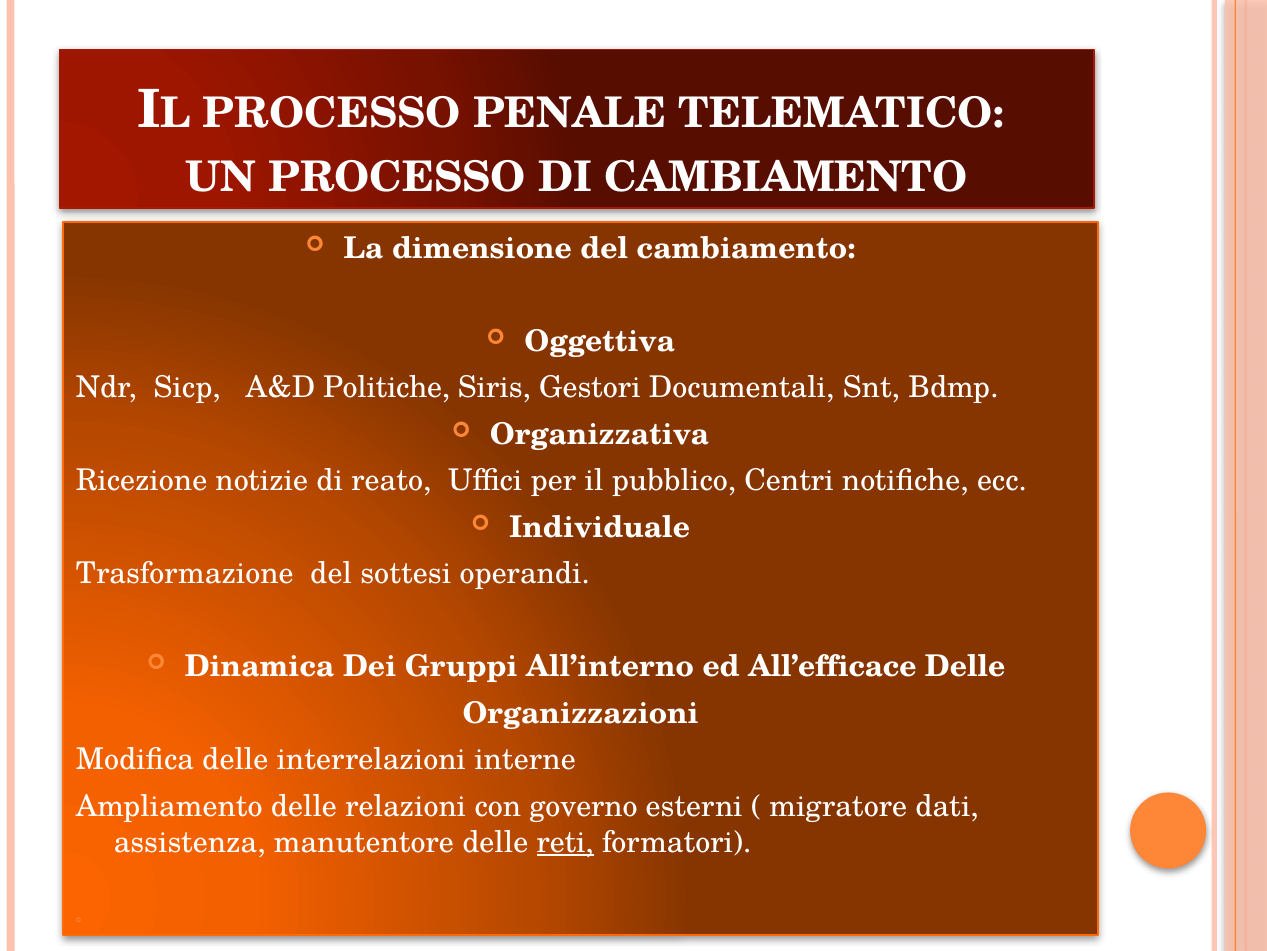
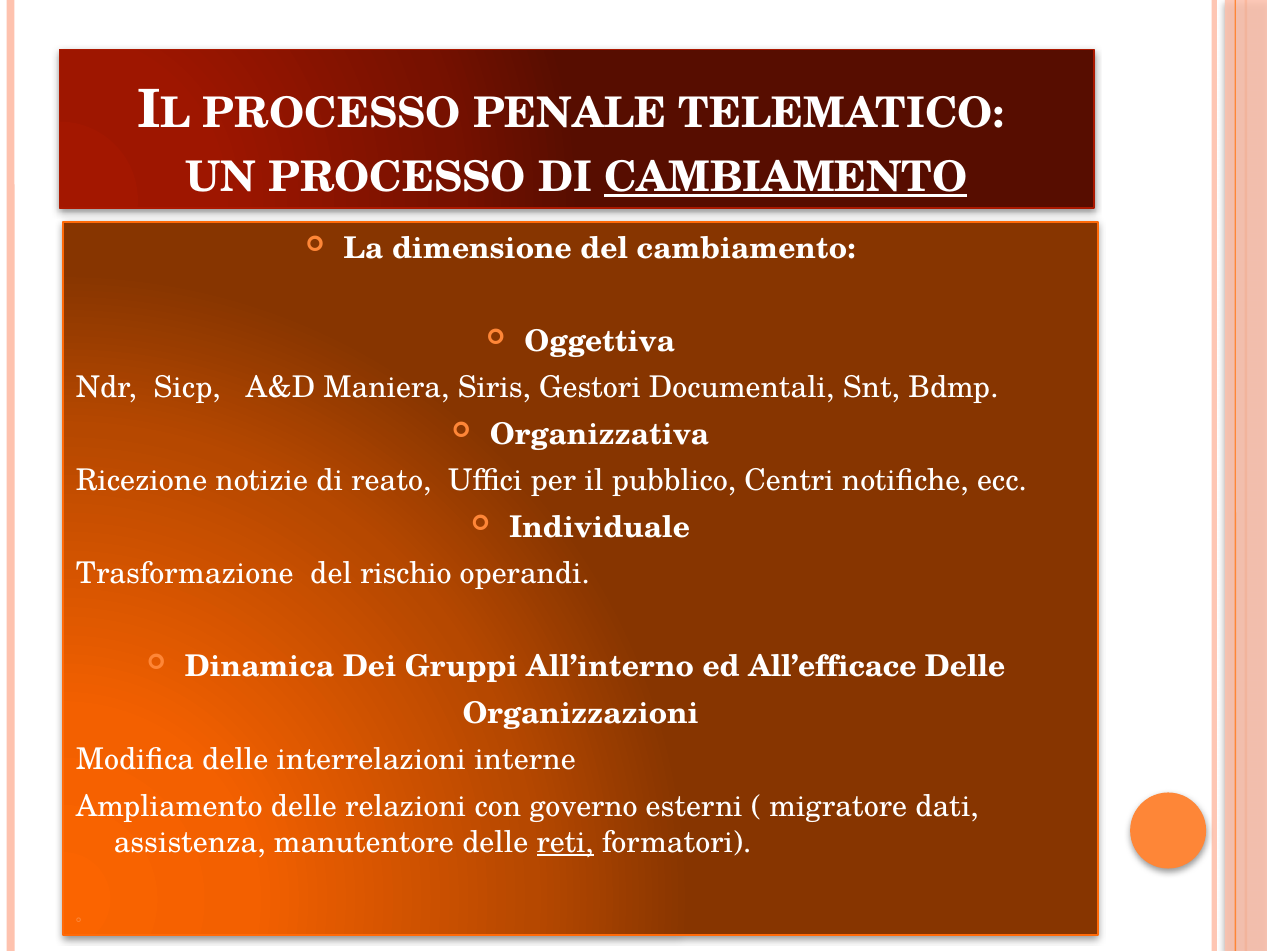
CAMBIAMENTO underline: none -> present (786, 177)
Politiche: Politiche -> Maniera (386, 387)
sottesi: sottesi -> rischio (406, 573)
